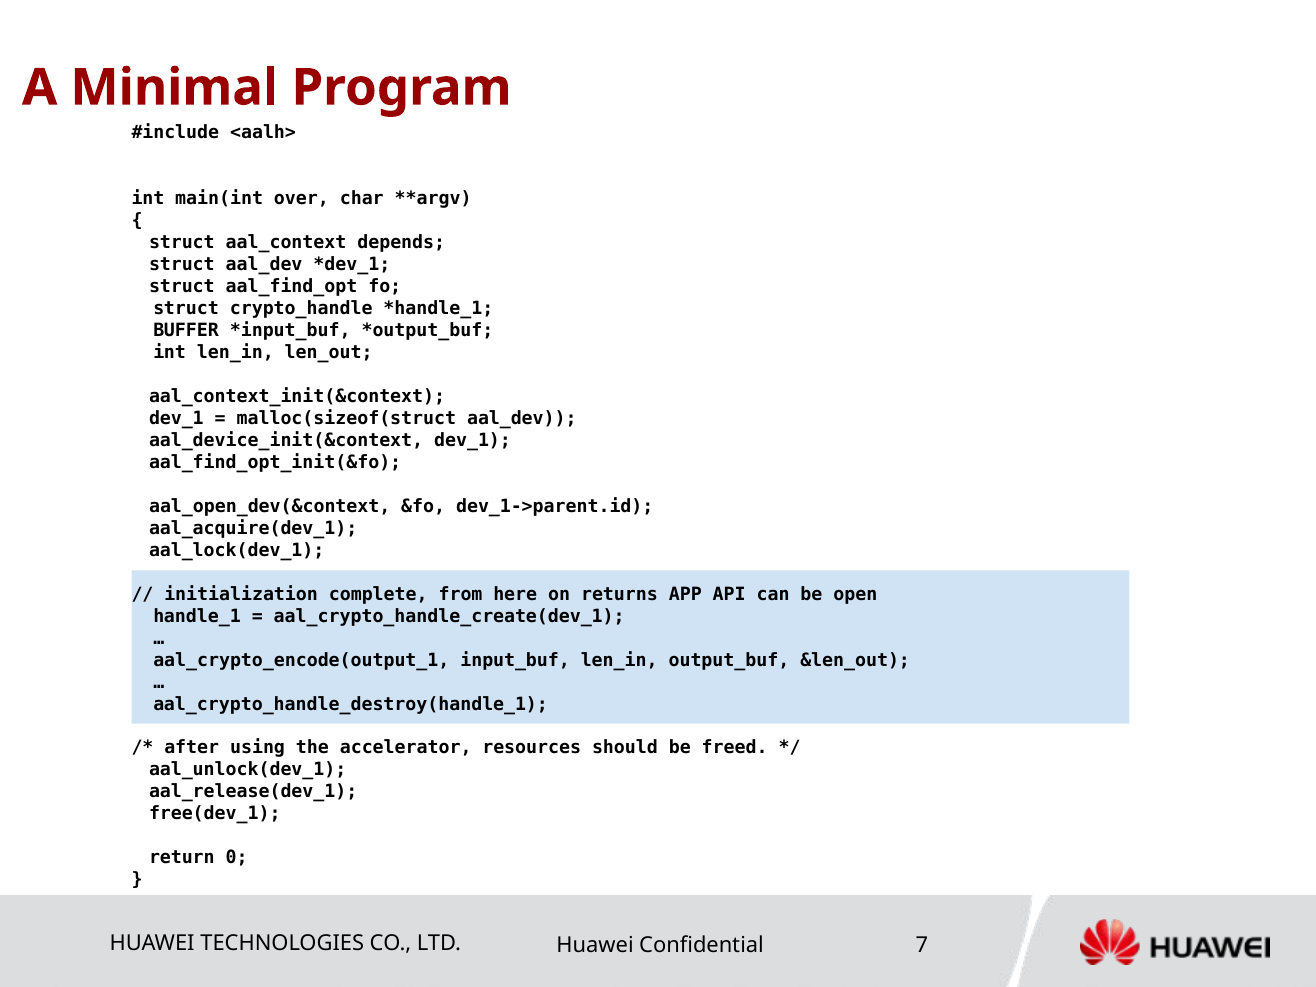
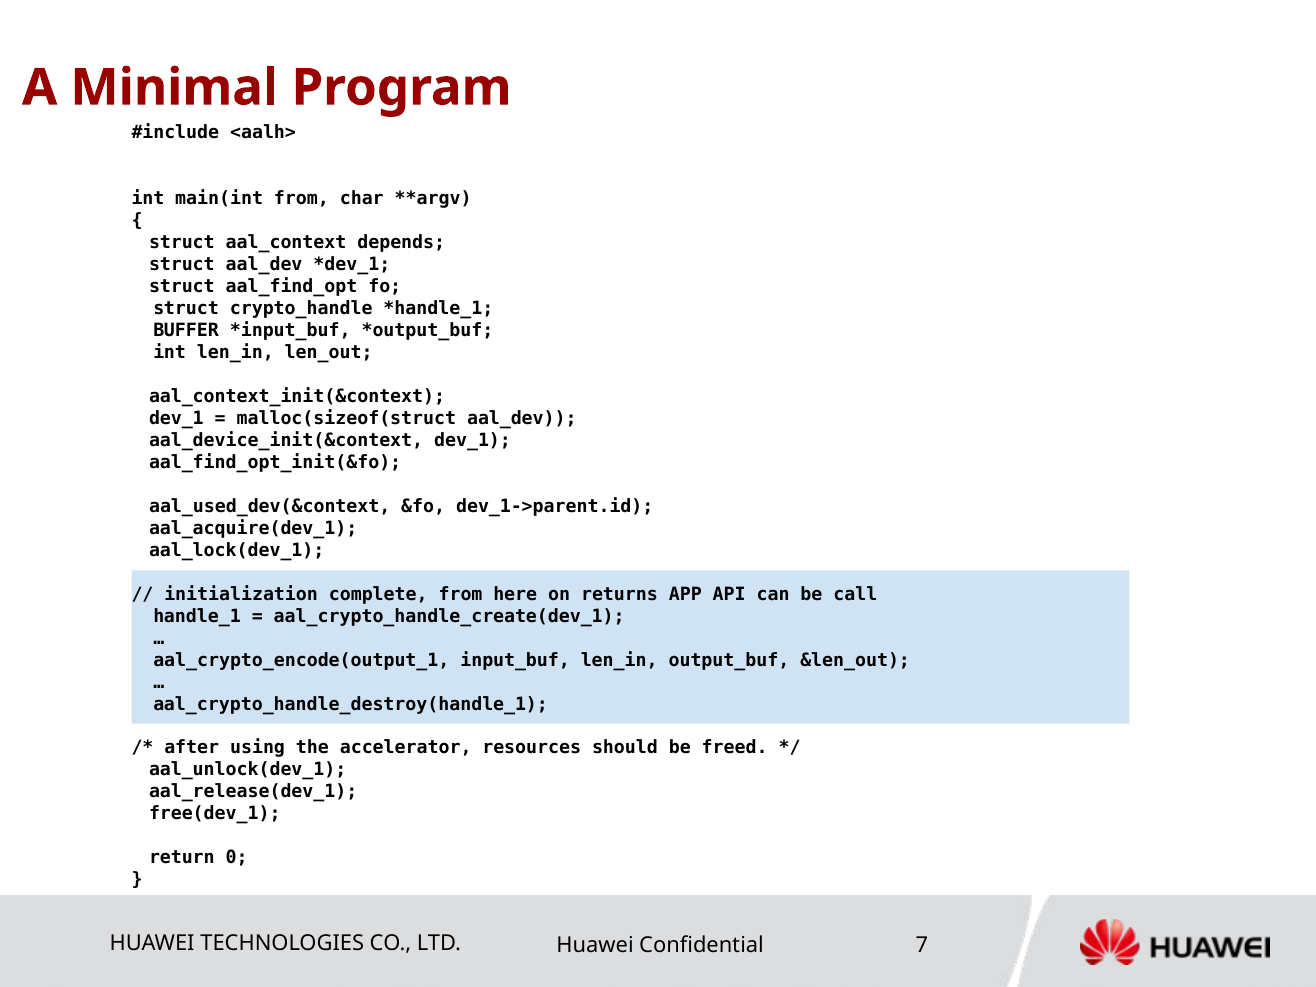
main(int over: over -> from (301, 199)
aal_open_dev(&context: aal_open_dev(&context -> aal_used_dev(&context (270, 506)
open: open -> call (855, 594)
